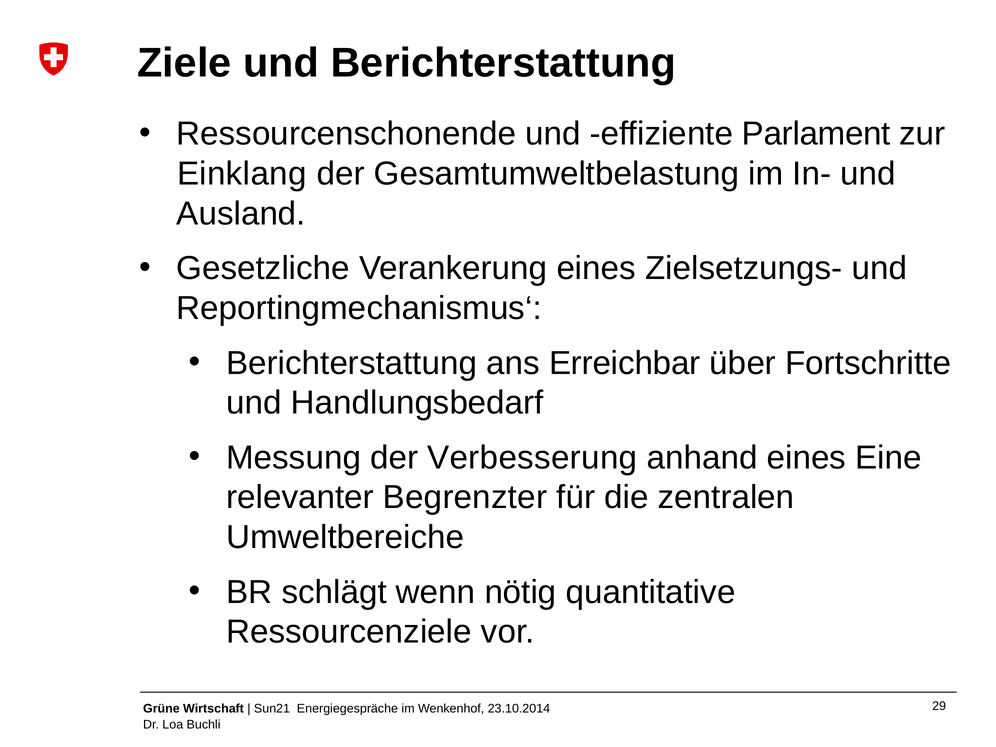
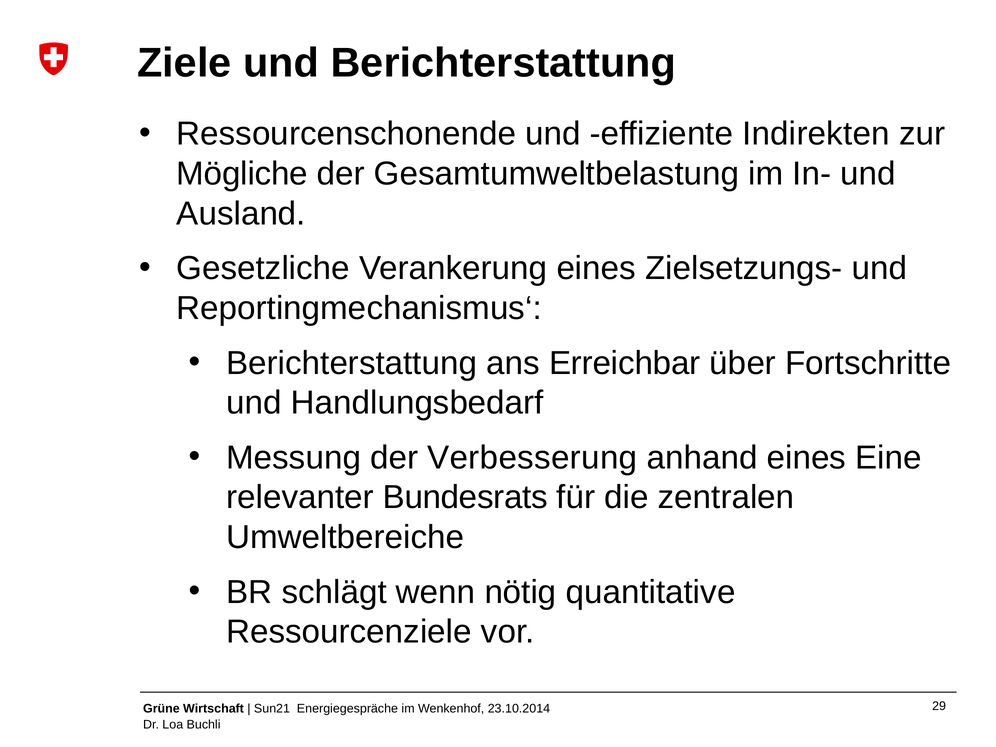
Parlament: Parlament -> Indirekten (816, 134)
Einklang: Einklang -> Mögliche (242, 174)
Begrenzter: Begrenzter -> Bundesrats (465, 498)
